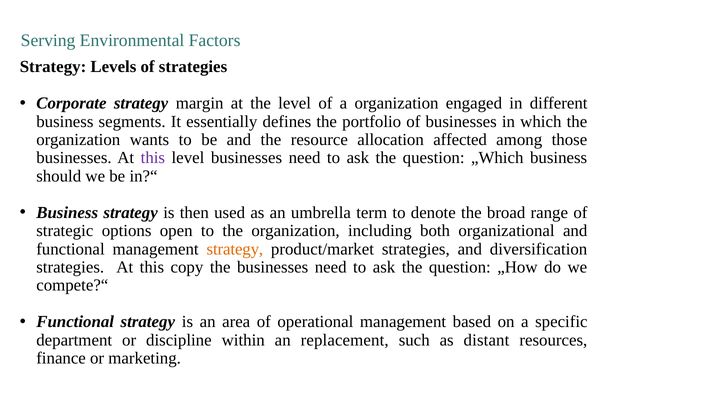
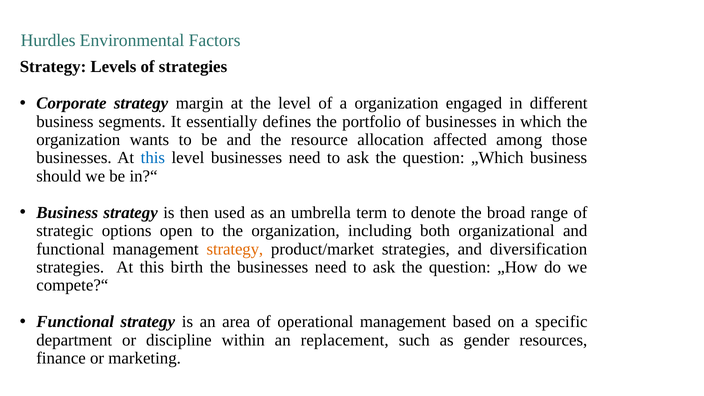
Serving: Serving -> Hurdles (48, 40)
this colour: purple -> blue (153, 158)
copy: copy -> birth (187, 267)
distant: distant -> gender (487, 340)
